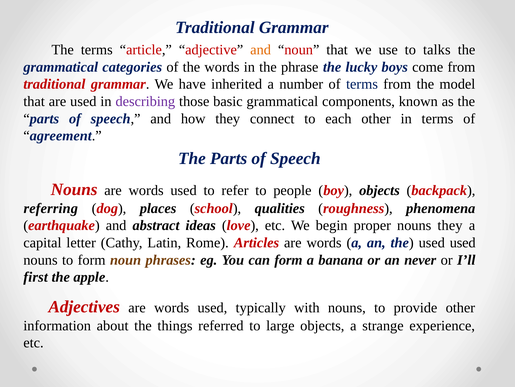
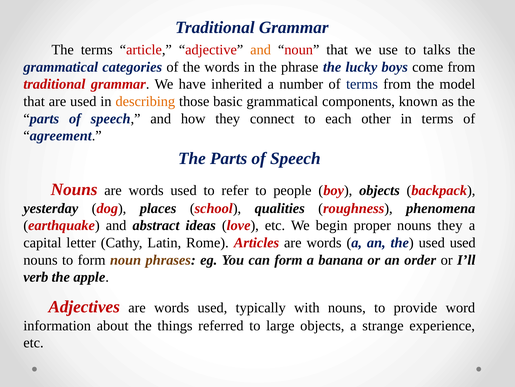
describing colour: purple -> orange (145, 101)
referring: referring -> yesterday (51, 208)
never: never -> order (420, 259)
first: first -> verb (36, 277)
provide other: other -> word (460, 307)
